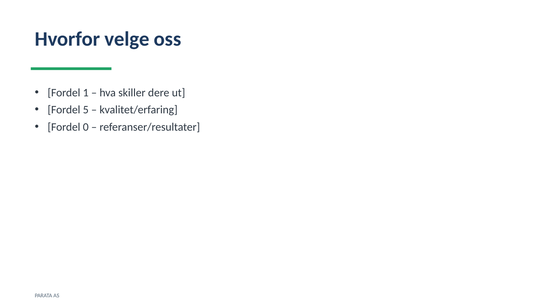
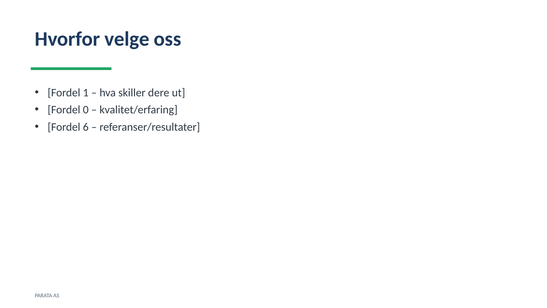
5: 5 -> 0 (86, 110)
0: 0 -> 6 (86, 127)
